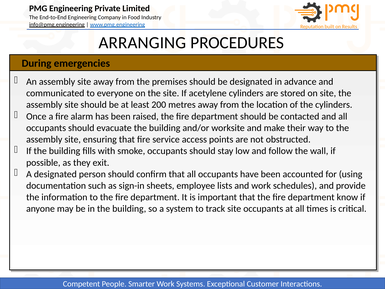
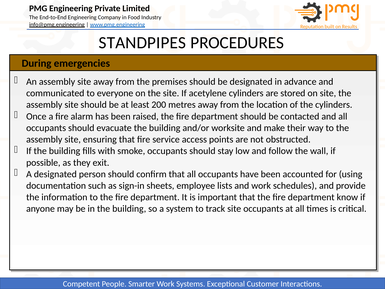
ARRANGING: ARRANGING -> STANDPIPES (142, 43)
